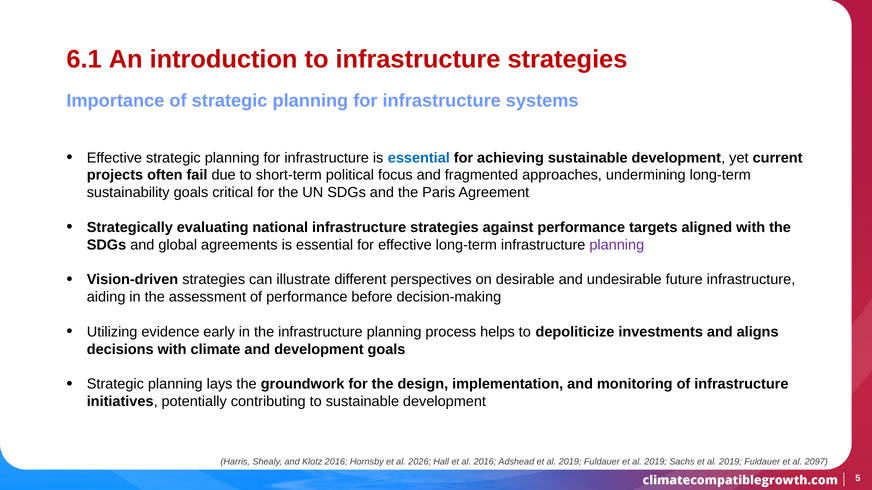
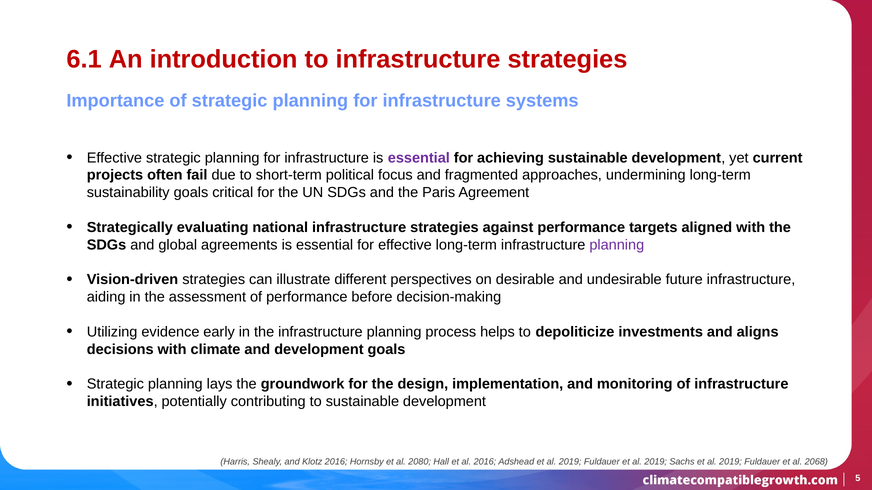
essential colour: blue -> purple (419, 158)
2026: 2026 -> 2080 (420, 462)
2097: 2097 -> 2068 (816, 462)
